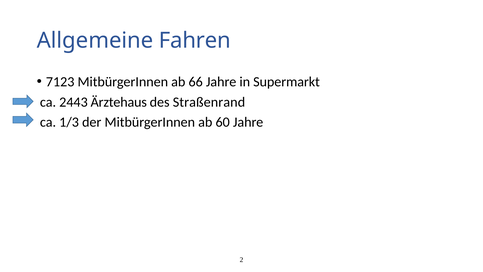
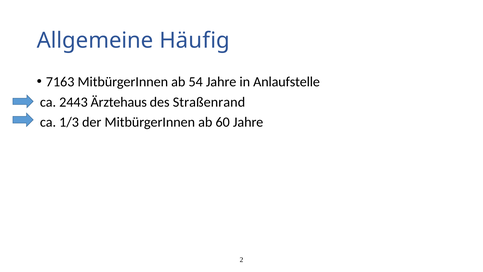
Fahren: Fahren -> Häufig (195, 41)
7123: 7123 -> 7163 (60, 82)
66: 66 -> 54 (196, 82)
Supermarkt: Supermarkt -> Anlaufstelle (287, 82)
